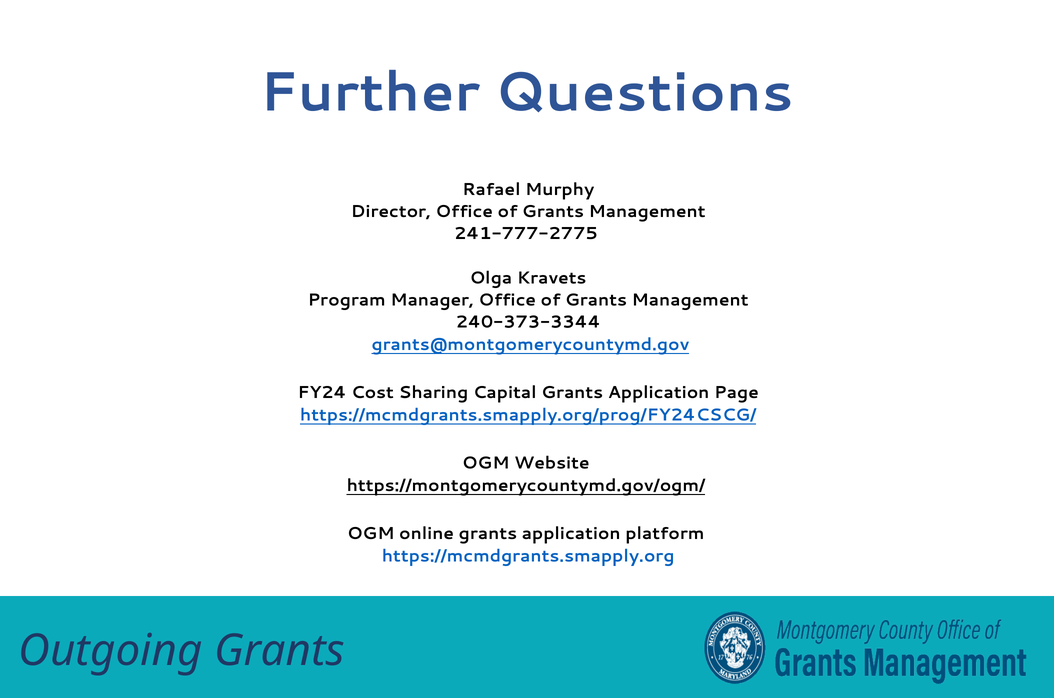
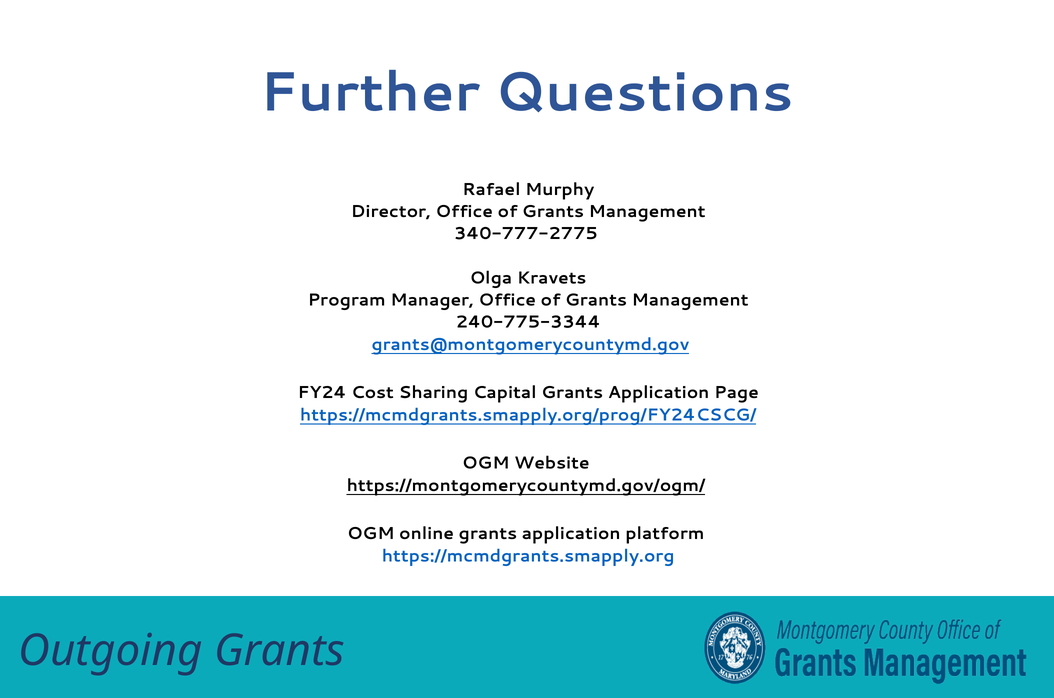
241-777-2775: 241-777-2775 -> 340-777-2775 (526, 234)
240-373-3344: 240-373-3344 -> 240-775-3344 (528, 322)
